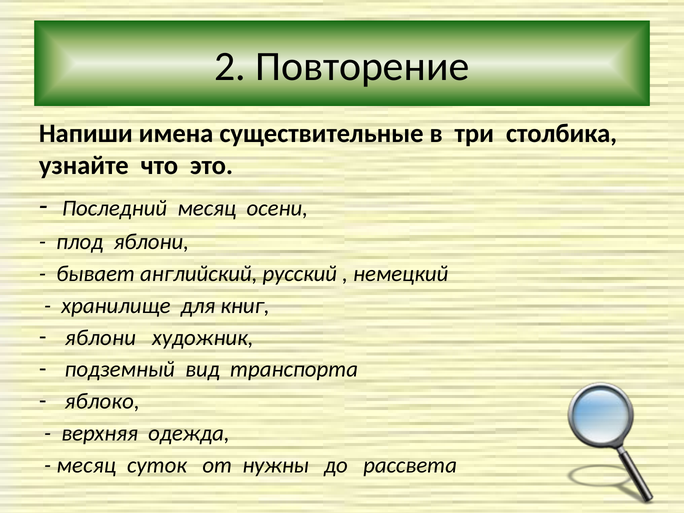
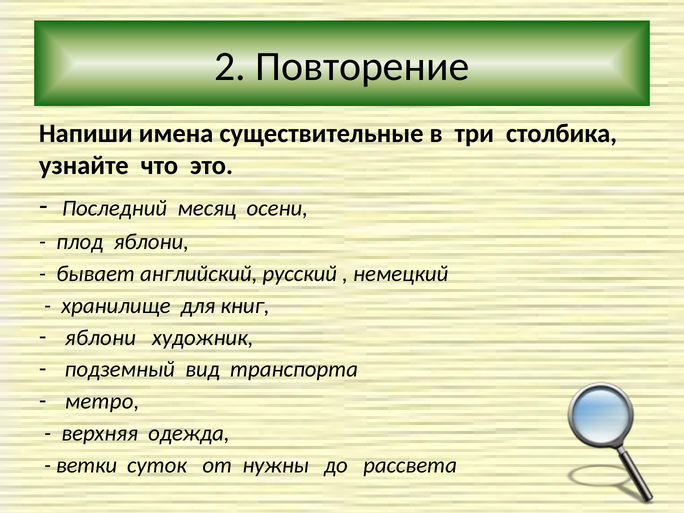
яблоко: яблоко -> метро (102, 401)
месяц: месяц -> ветки (87, 465)
